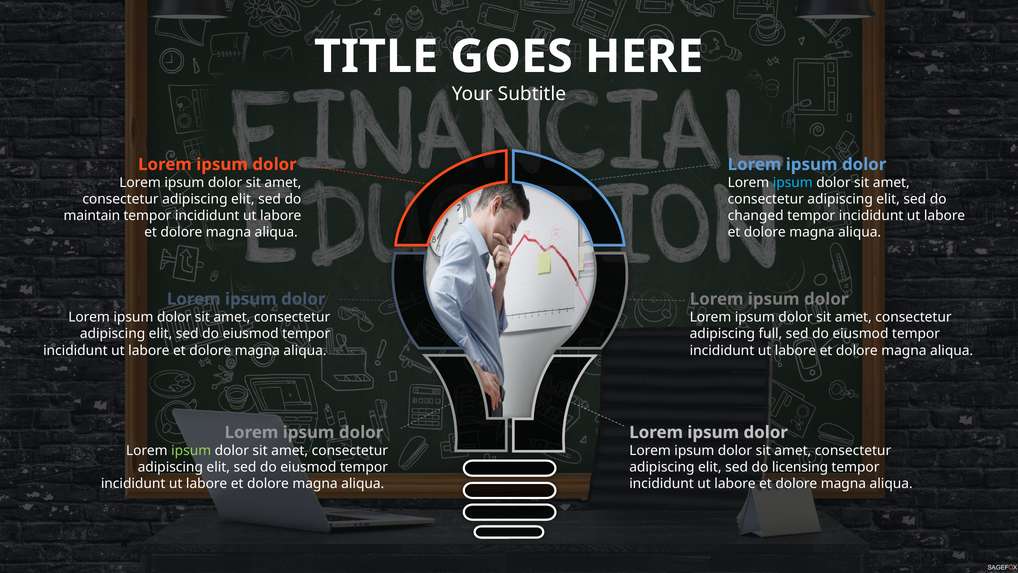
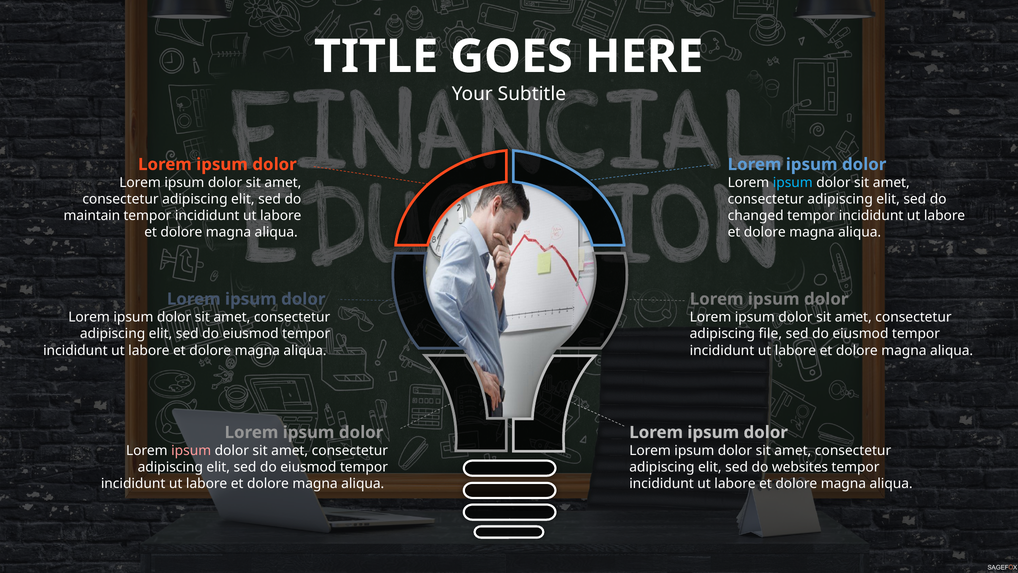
full: full -> file (770, 334)
ipsum colour: light green -> pink (191, 450)
licensing: licensing -> websites (800, 467)
